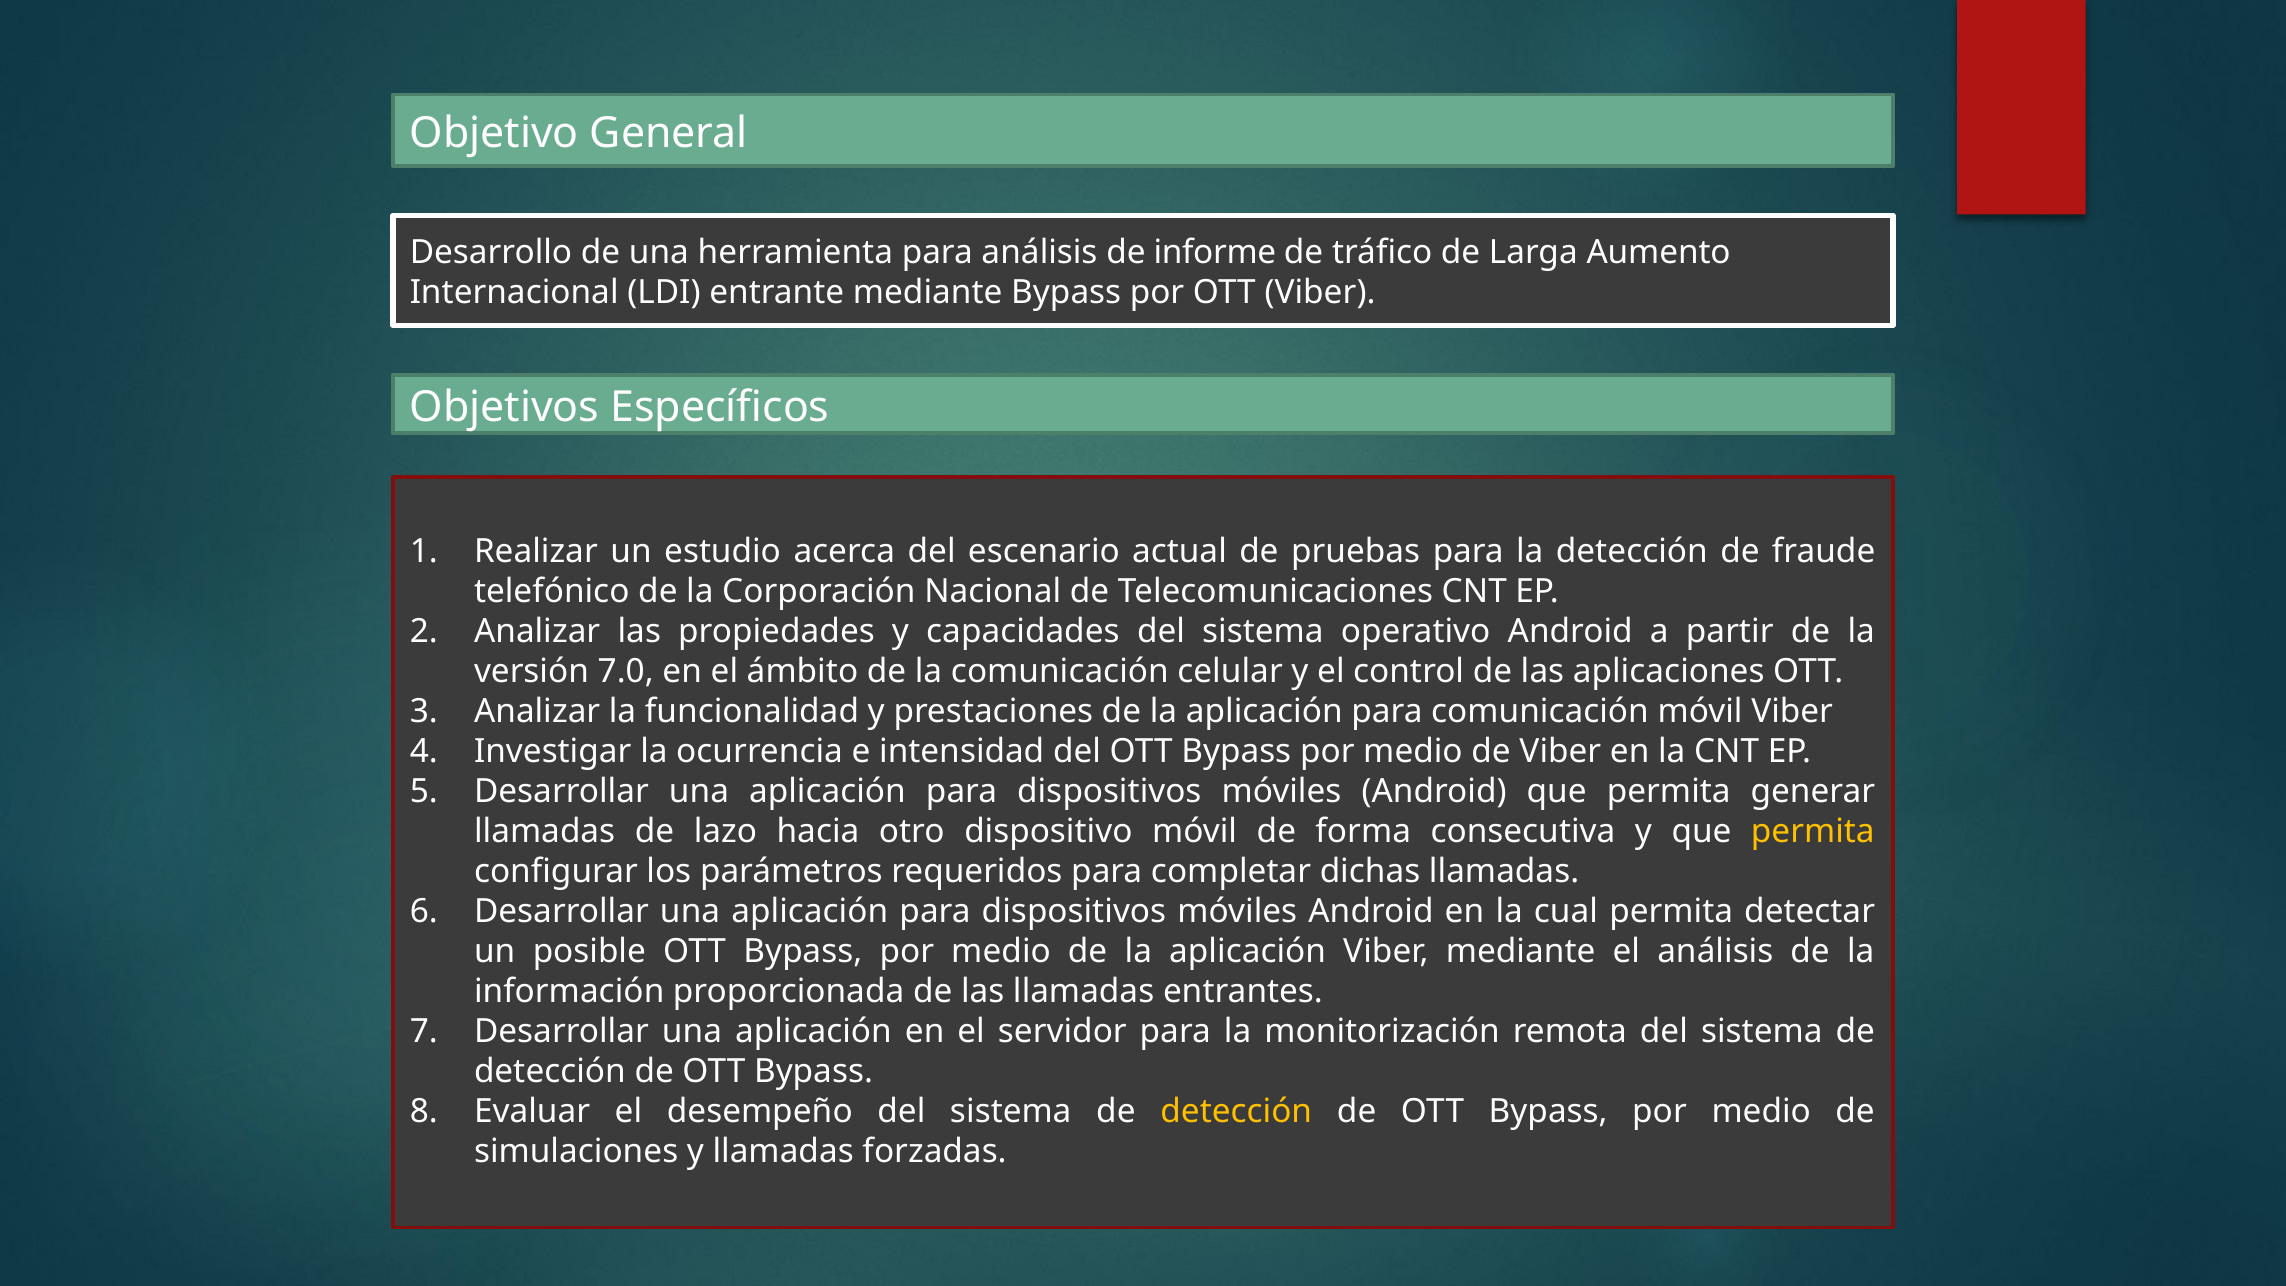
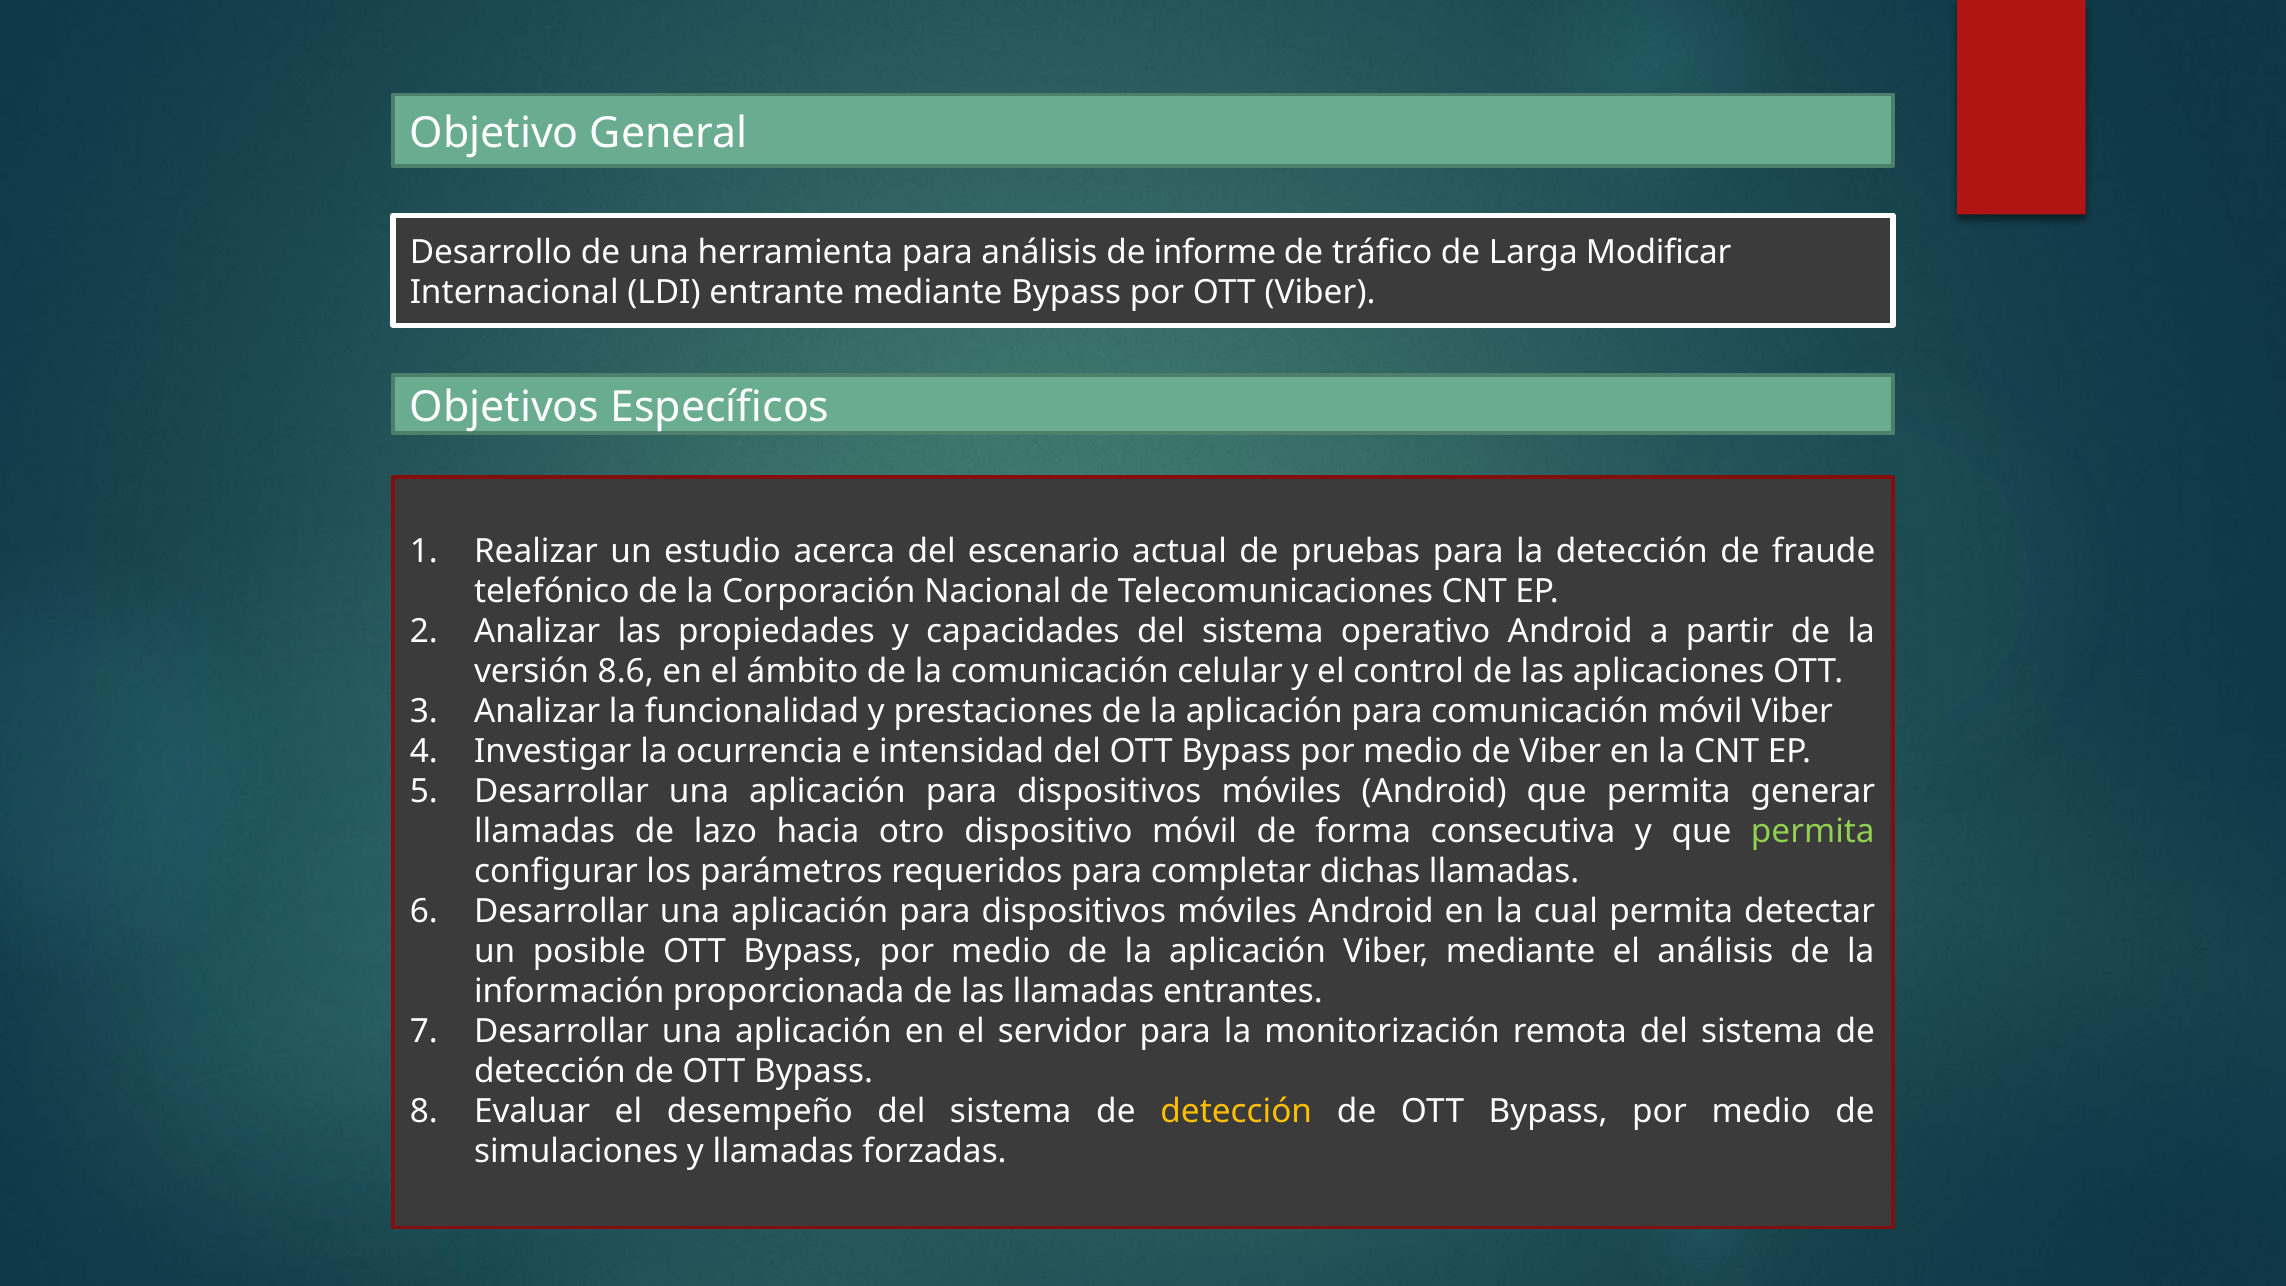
Aumento: Aumento -> Modificar (1659, 253)
7.0: 7.0 -> 8.6 (626, 671)
permita colour: yellow -> light green (1813, 832)
